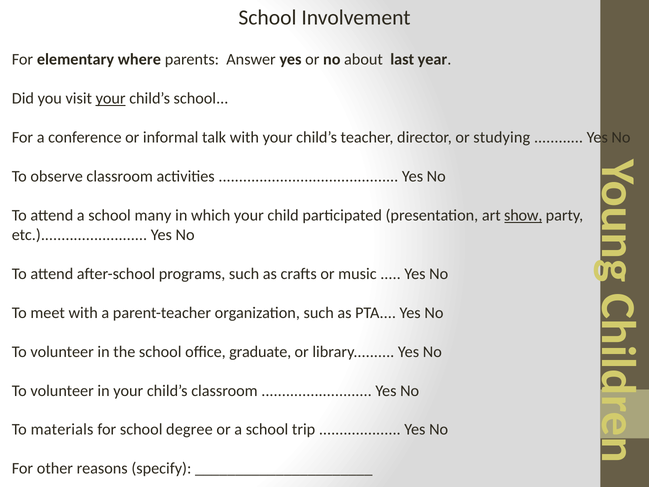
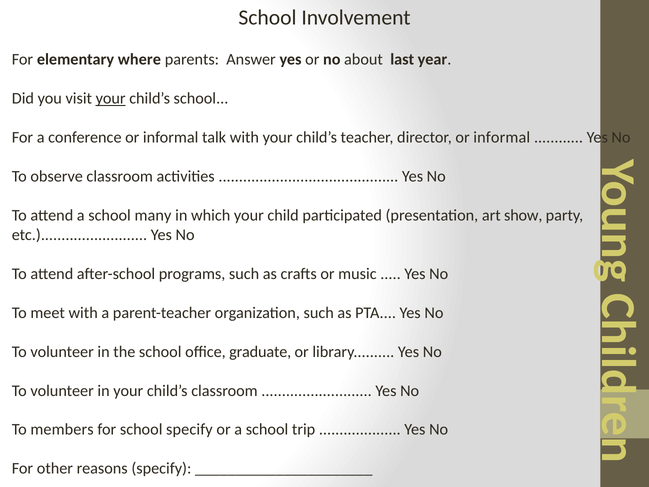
director or studying: studying -> informal (502, 137)
show underline: present -> none (523, 215)
materials: materials -> members (62, 429)
school degree: degree -> specify (189, 429)
